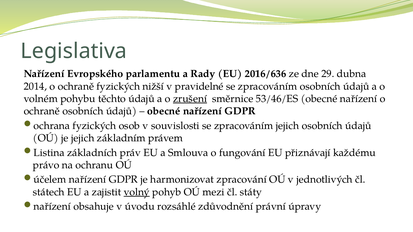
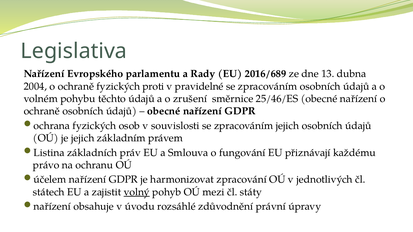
2016/636: 2016/636 -> 2016/689 (266, 74)
29: 29 -> 13 (328, 74)
2014: 2014 -> 2004 (35, 86)
nižší: nižší -> proti (153, 86)
zrušení underline: present -> none (190, 99)
53/46/ES: 53/46/ES -> 25/46/ES (277, 99)
